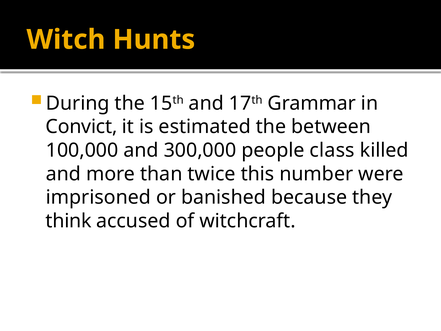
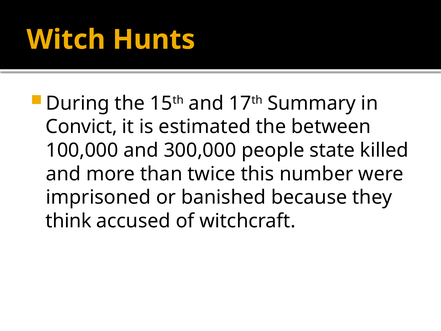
Grammar: Grammar -> Summary (312, 103)
class: class -> state (332, 150)
